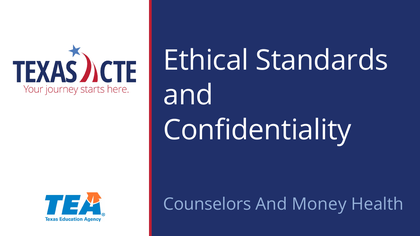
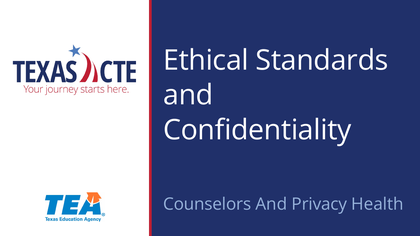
Money: Money -> Privacy (319, 204)
